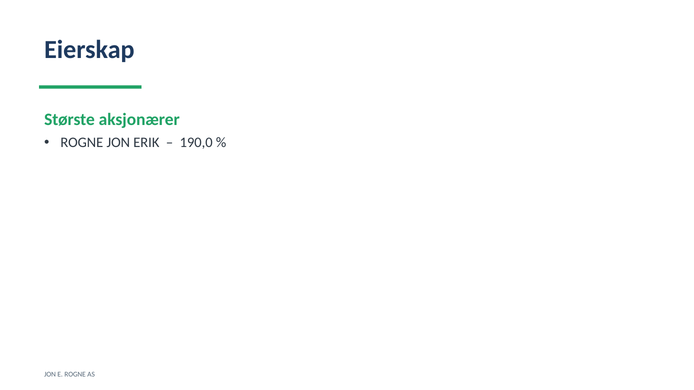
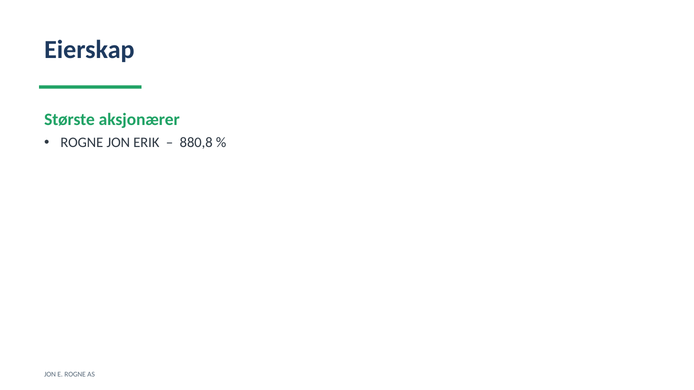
190,0: 190,0 -> 880,8 (196, 143)
